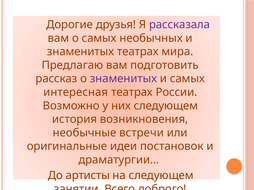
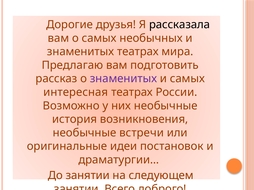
рассказала colour: purple -> black (180, 25)
них следующем: следующем -> необычные (166, 106)
До артисты: артисты -> занятии (88, 176)
